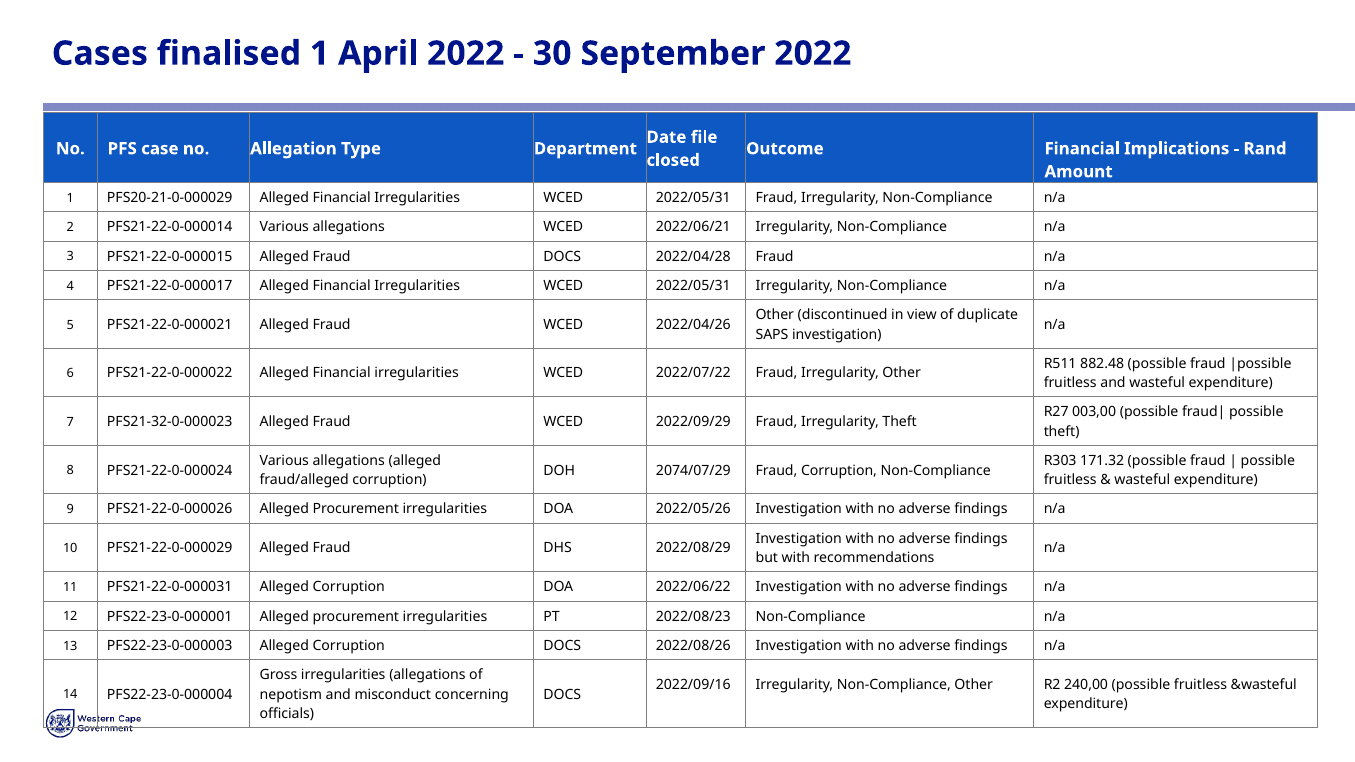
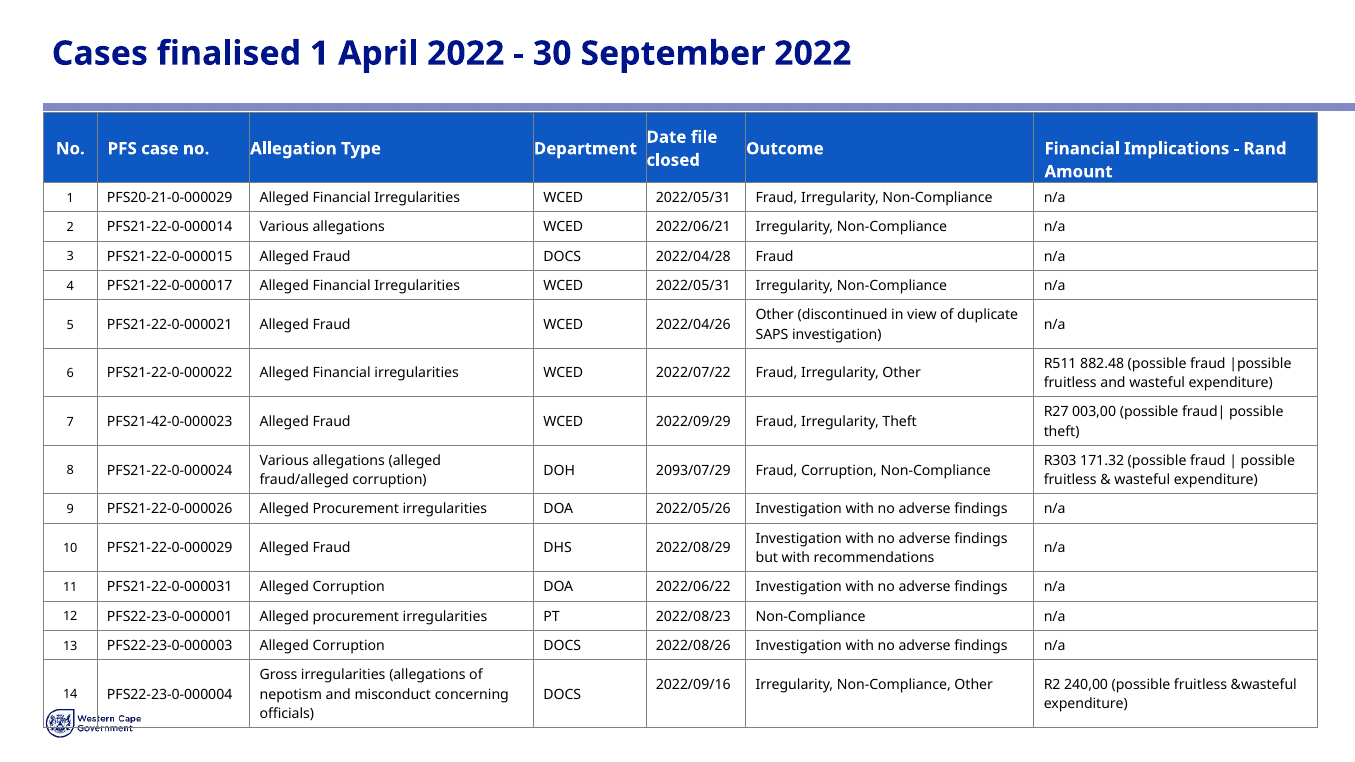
PFS21-32-0-000023: PFS21-32-0-000023 -> PFS21-42-0-000023 (170, 422)
2074/07/29: 2074/07/29 -> 2093/07/29 (693, 470)
